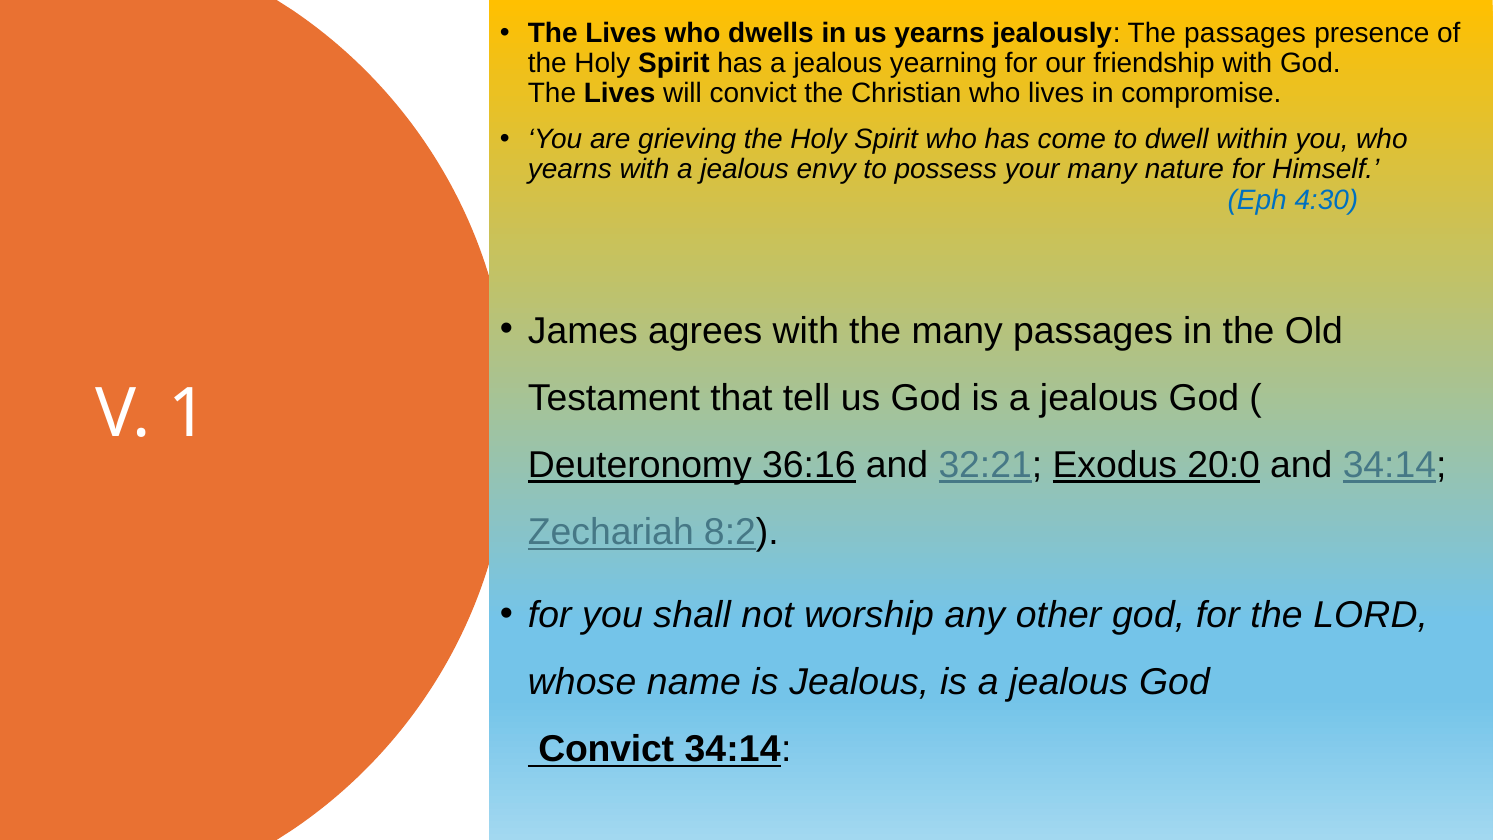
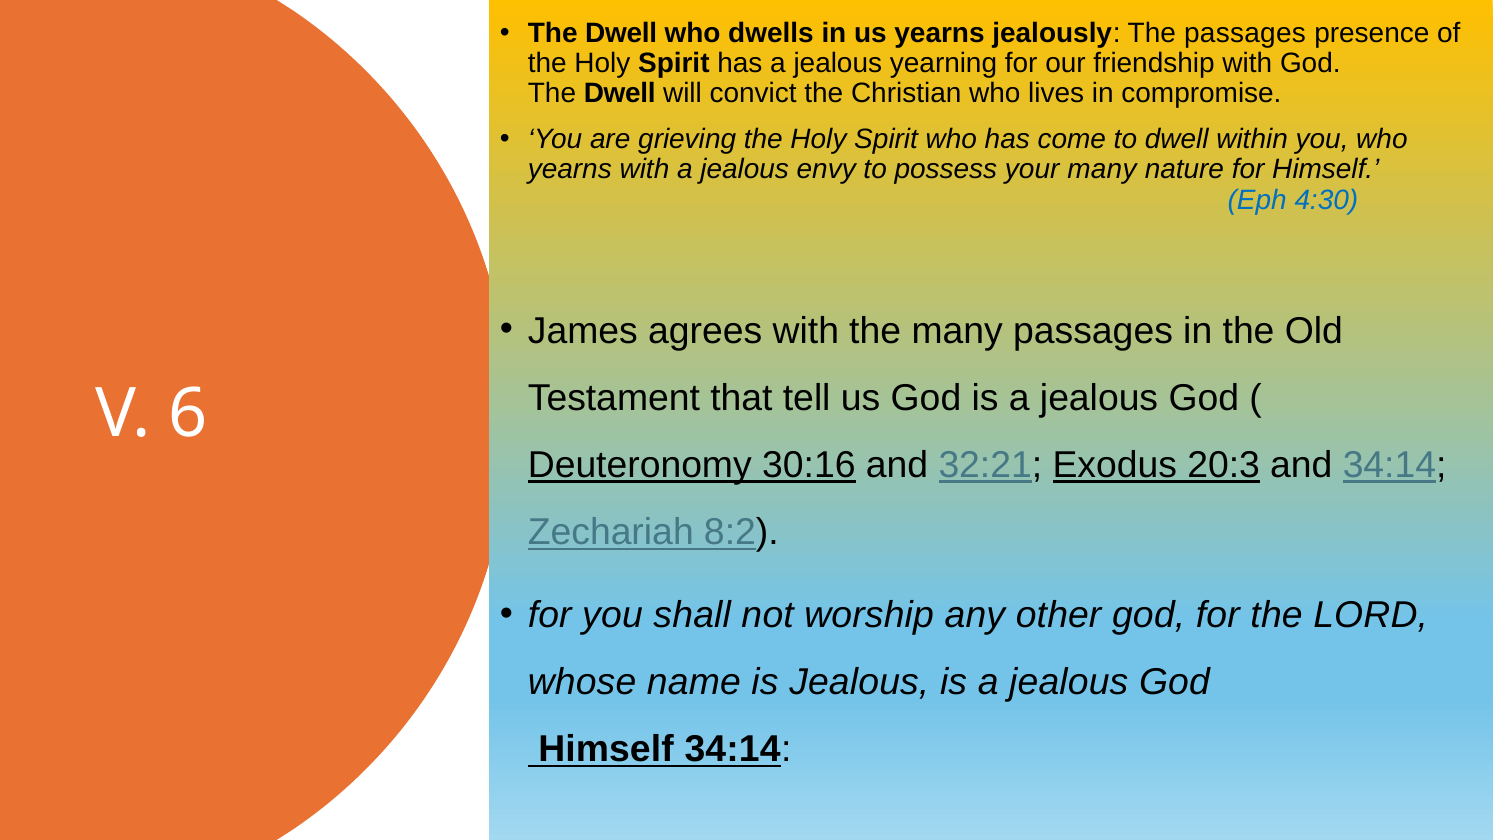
Lives: Lives -> Dwell (621, 33)
Lives: Lives -> Dwell (620, 94)
1: 1 -> 6 (188, 414)
36:16: 36:16 -> 30:16 (809, 465)
20:0: 20:0 -> 20:3 (1224, 465)
Convict: Convict -> Himself (606, 749)
